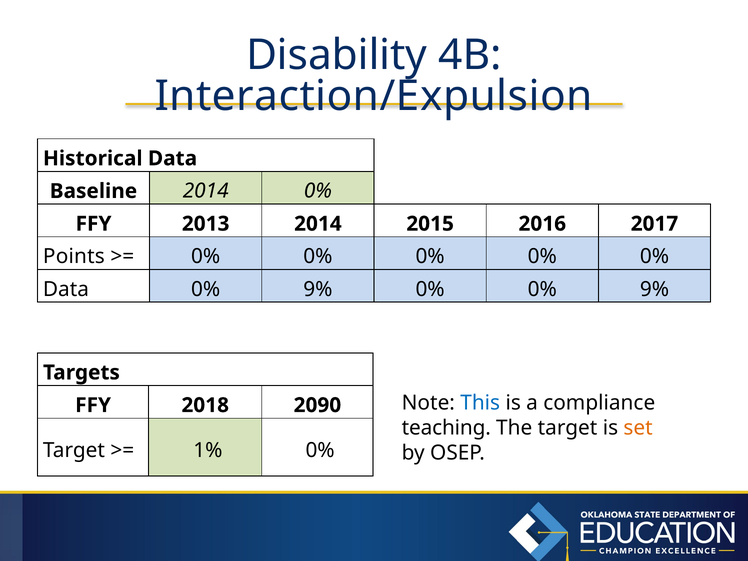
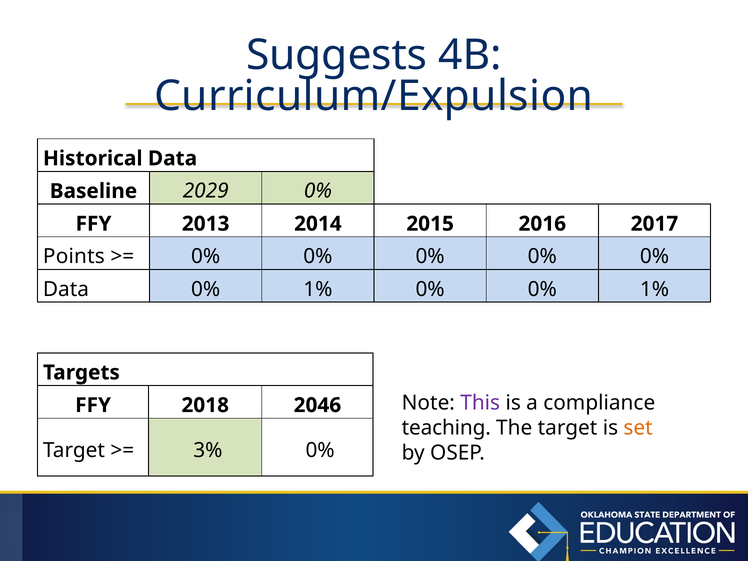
Disability: Disability -> Suggests (337, 55)
Interaction/Expulsion: Interaction/Expulsion -> Curriculum/Expulsion (374, 96)
Baseline 2014: 2014 -> 2029 (206, 191)
Data 0% 9%: 9% -> 1% (318, 289)
0% 0% 9%: 9% -> 1% (654, 289)
This colour: blue -> purple (480, 403)
2090: 2090 -> 2046 (317, 405)
1%: 1% -> 3% (208, 450)
